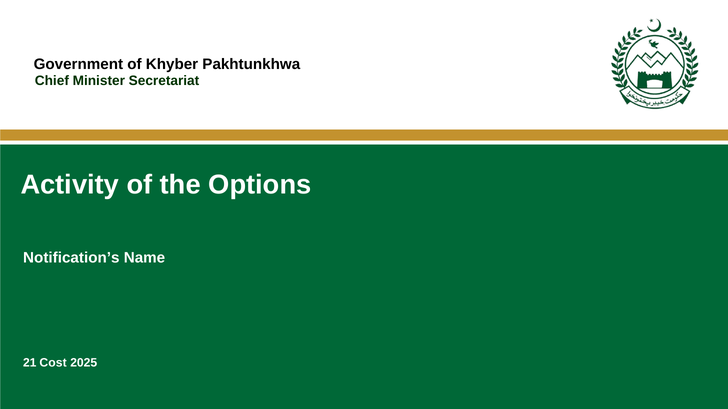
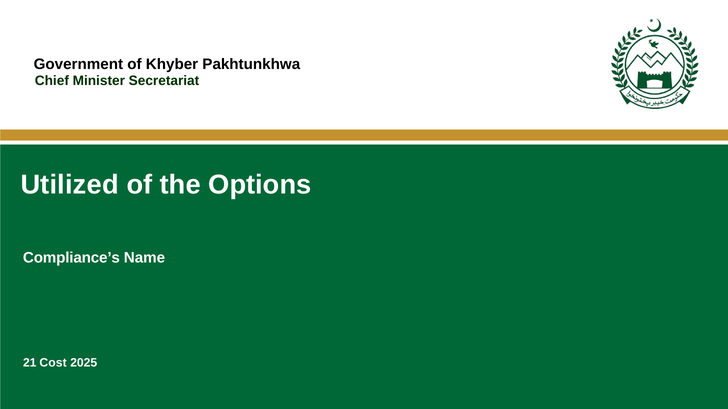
Activity: Activity -> Utilized (70, 185)
Notification’s: Notification’s -> Compliance’s (71, 258)
